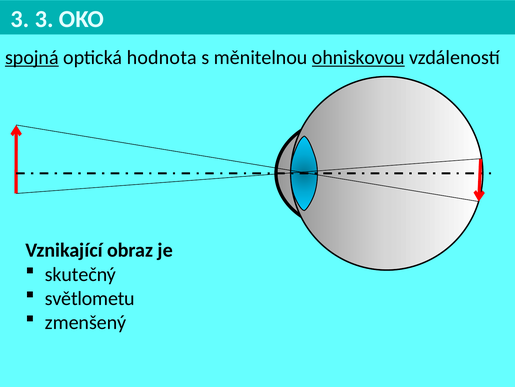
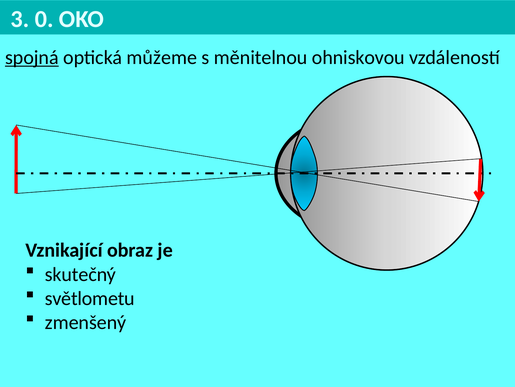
3 3: 3 -> 0 (44, 19)
hodnota: hodnota -> můžeme (162, 57)
ohniskovou underline: present -> none (358, 57)
